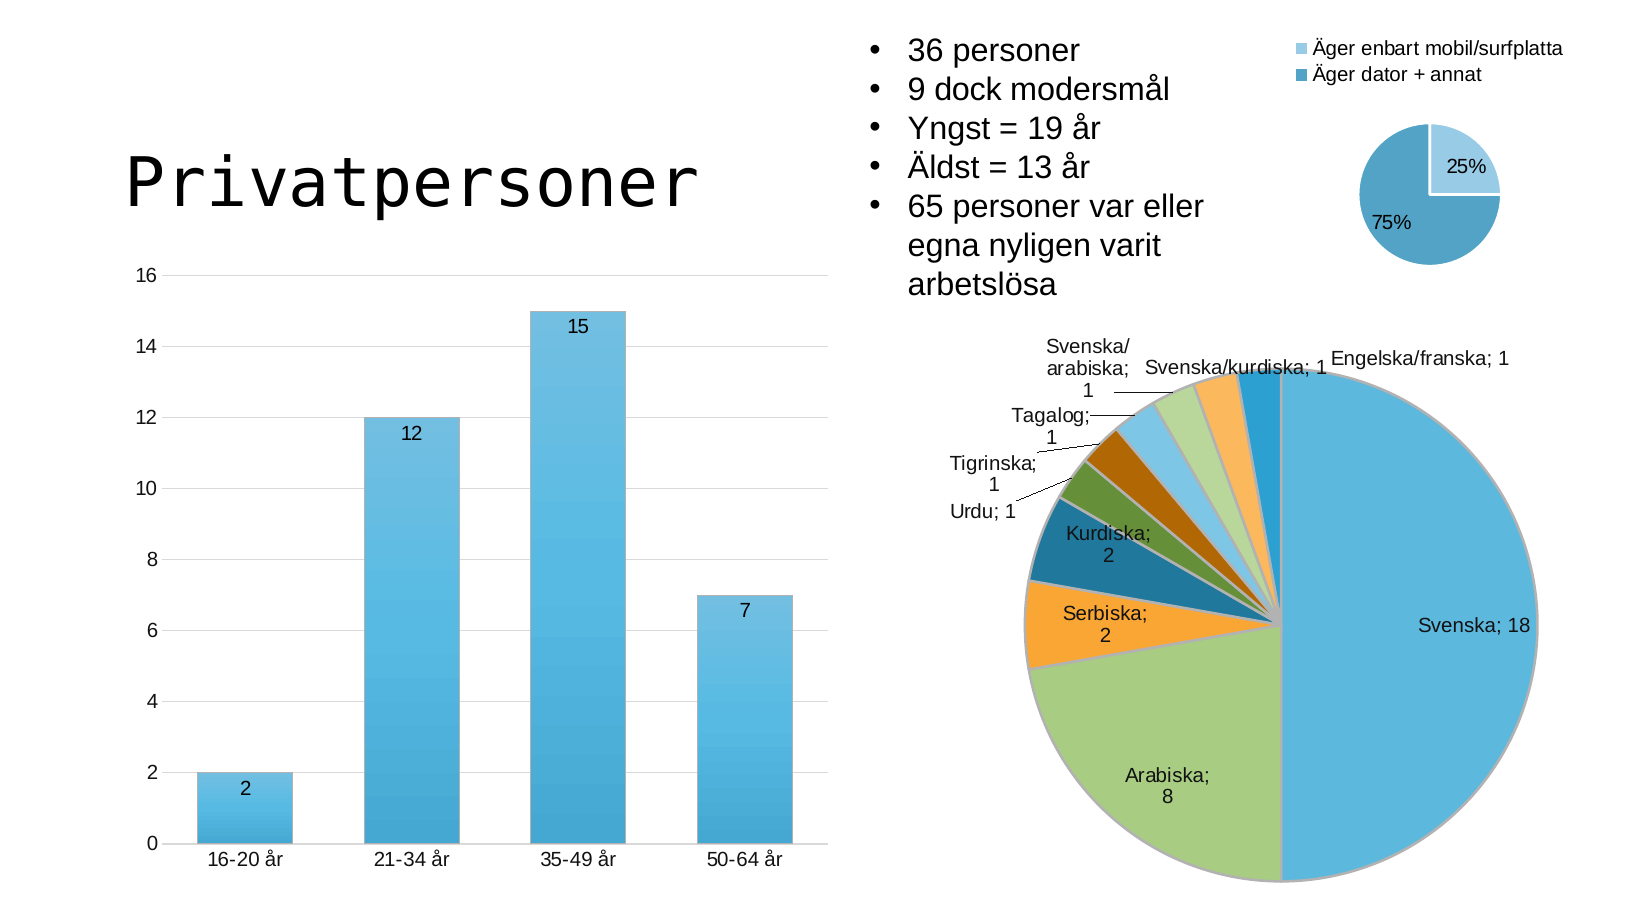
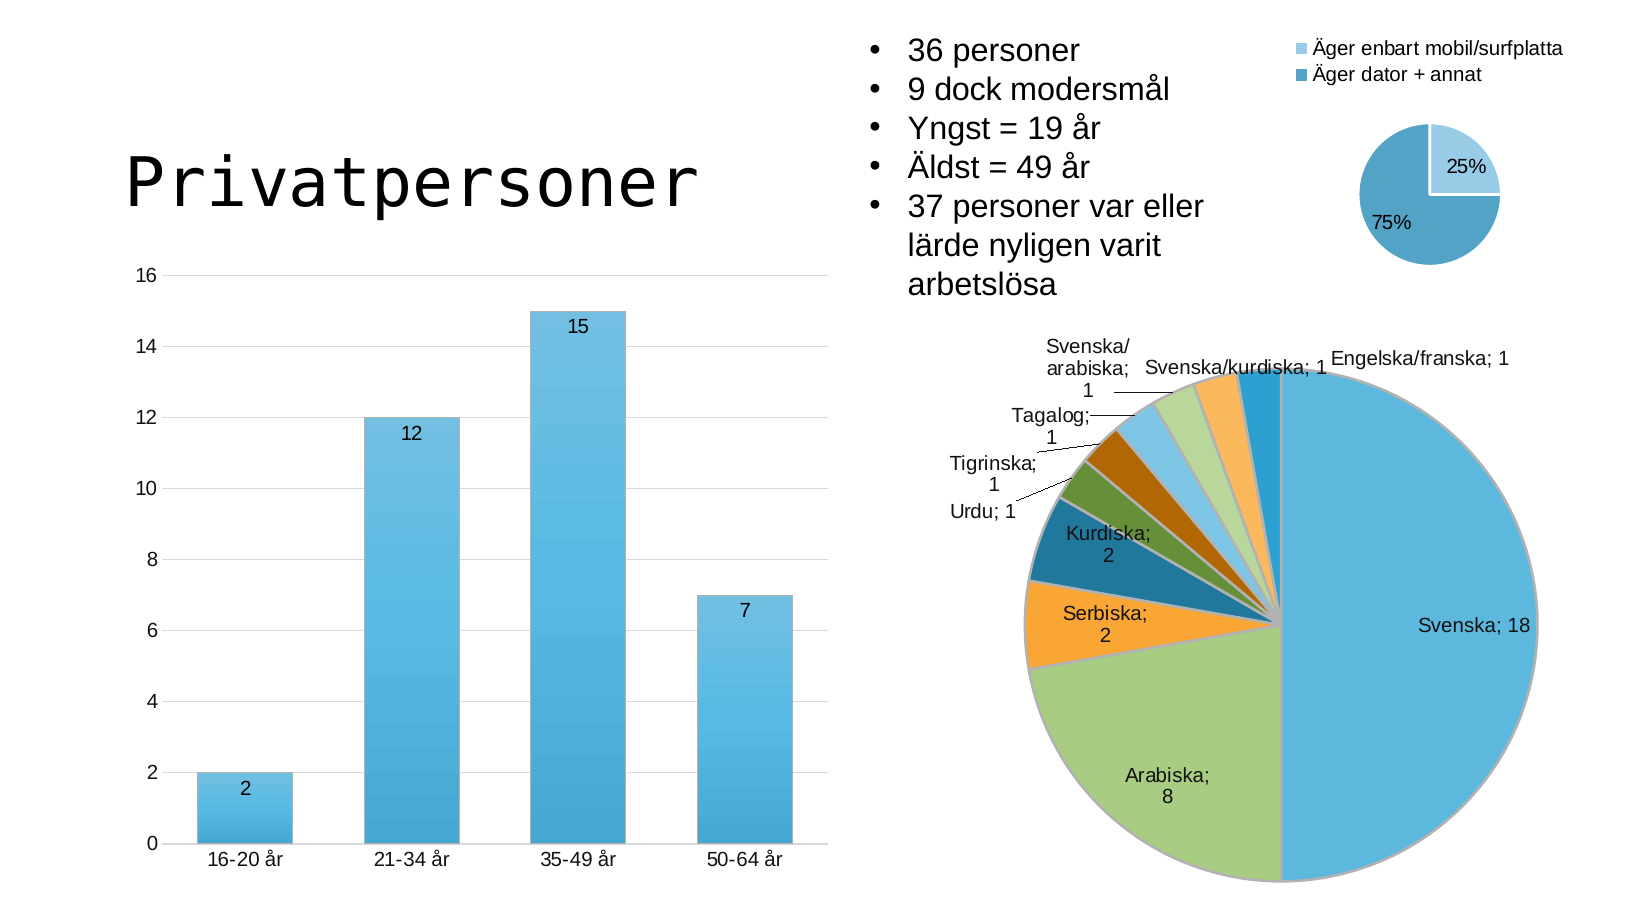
13: 13 -> 49 (1034, 168)
65: 65 -> 37 (926, 207)
egna: egna -> lärde (944, 246)
